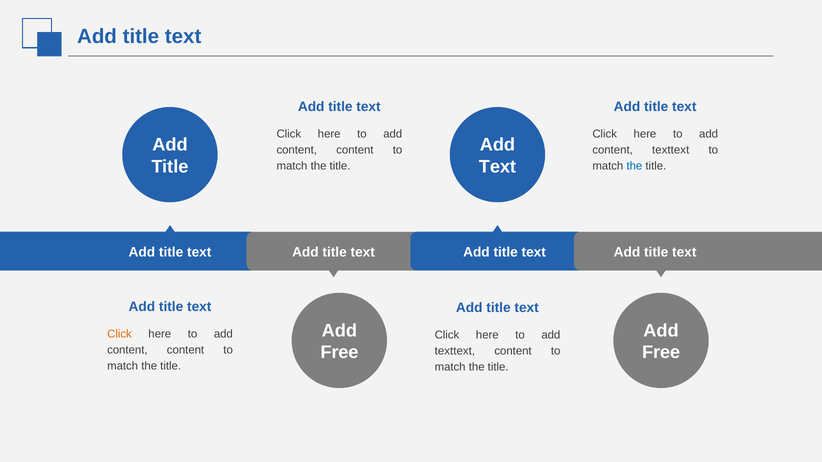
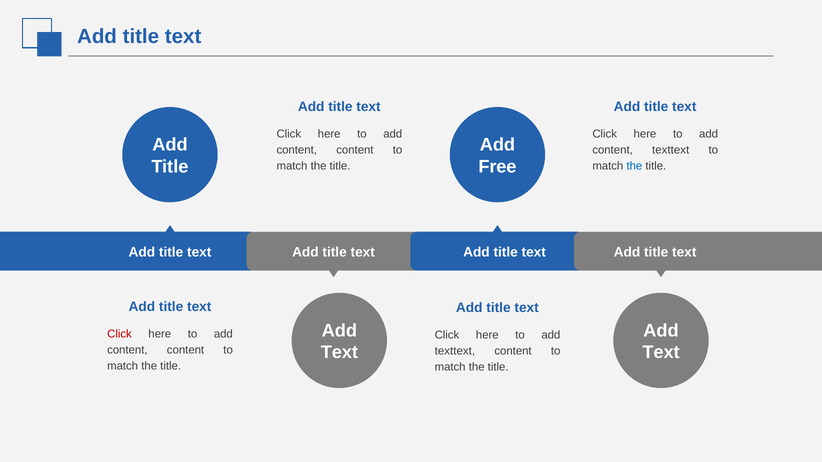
Text: Text -> Free (497, 167)
Click colour: orange -> red (119, 334)
Free: Free -> Text (339, 353)
Free: Free -> Text (661, 353)
